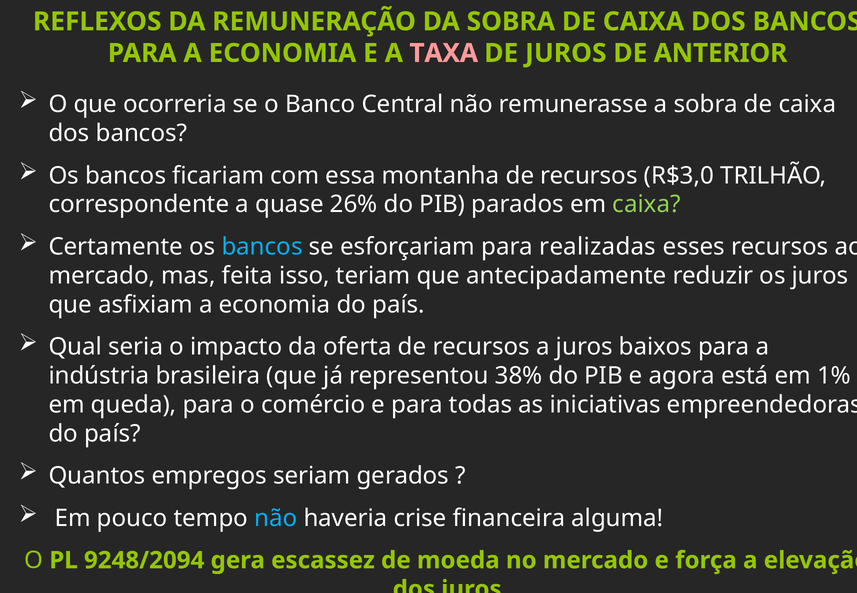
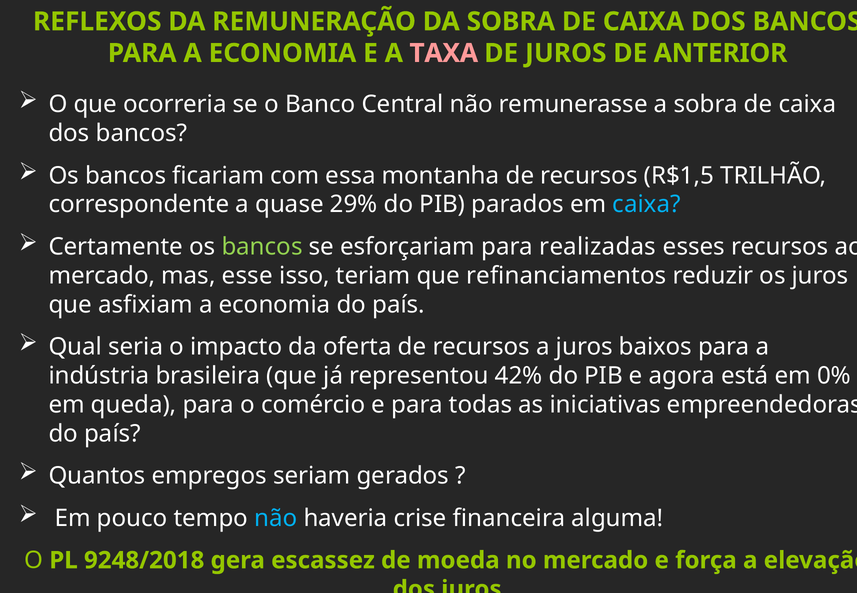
R$3,0: R$3,0 -> R$1,5 (679, 176)
26%: 26% -> 29% (354, 205)
caixa colour: light green -> light blue (646, 205)
bancos colour: light blue -> light green (262, 247)
feita: feita -> esse (247, 276)
antecipadamente: antecipadamente -> refinanciamentos (566, 276)
38%: 38% -> 42% (519, 376)
1%: 1% -> 0% (834, 376)
9248/2094: 9248/2094 -> 9248/2018 (144, 561)
